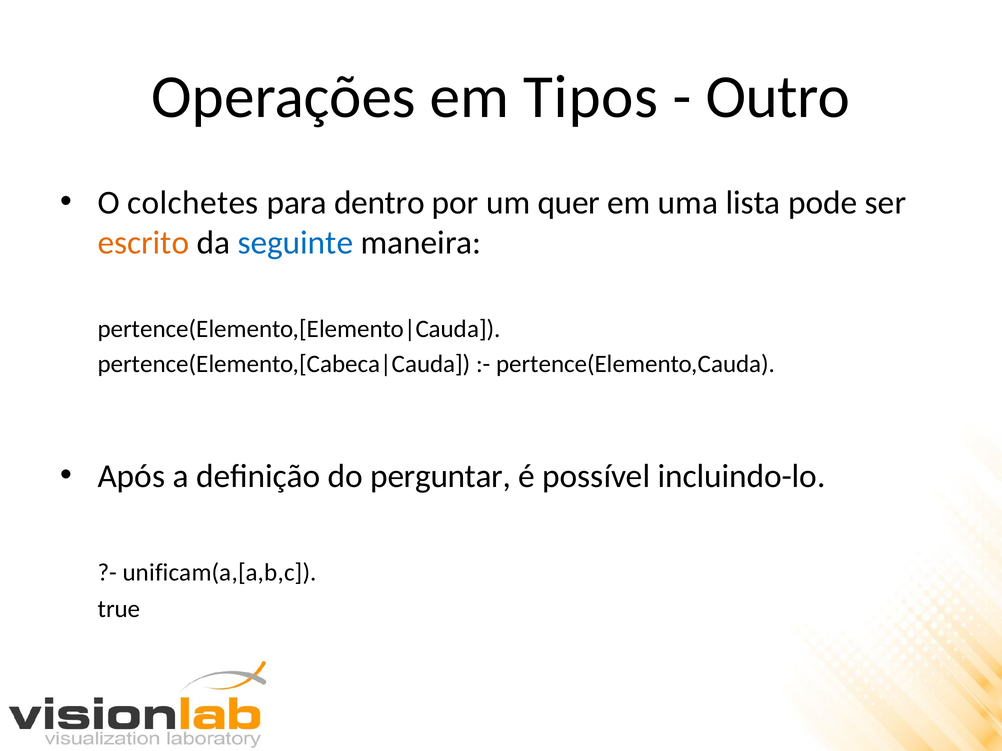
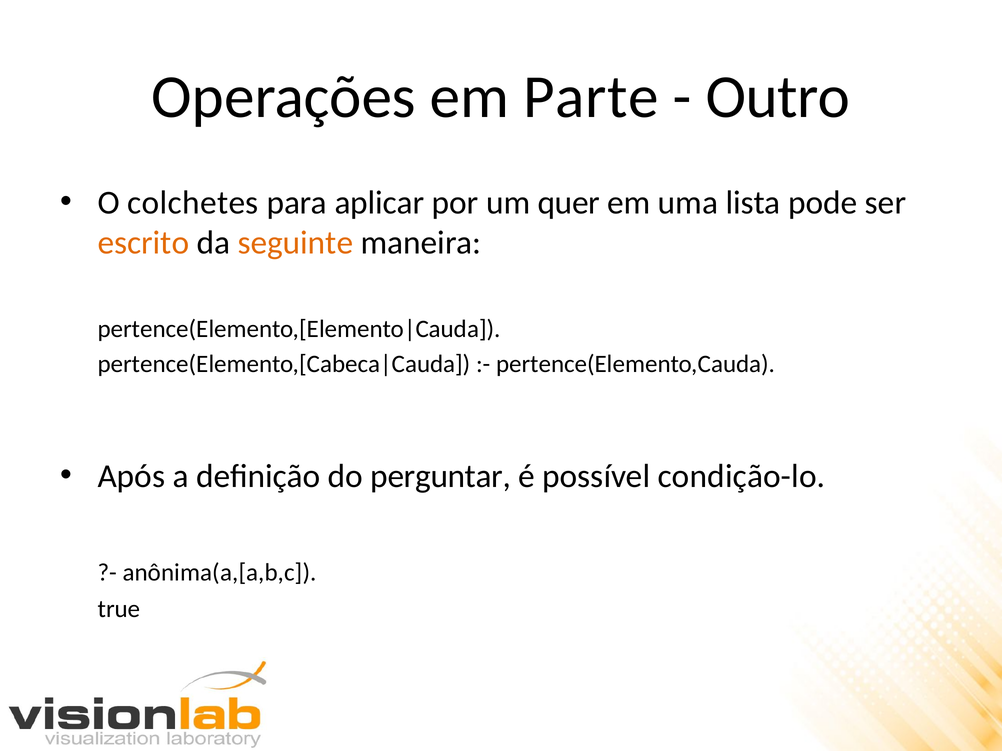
Tipos: Tipos -> Parte (591, 97)
dentro: dentro -> aplicar (379, 203)
seguinte colour: blue -> orange (295, 243)
incluindo-lo: incluindo-lo -> condição-lo (741, 477)
unificam(a,[a,b,c: unificam(a,[a,b,c -> anônima(a,[a,b,c (220, 573)
